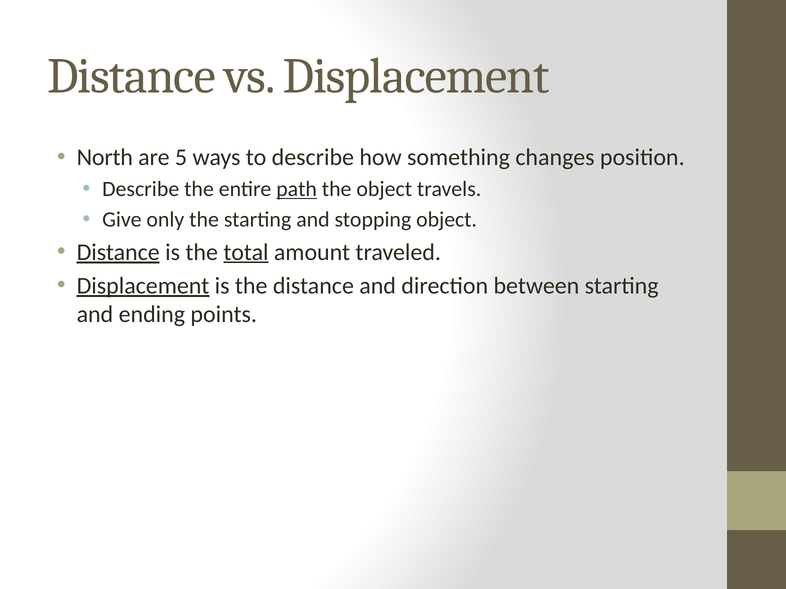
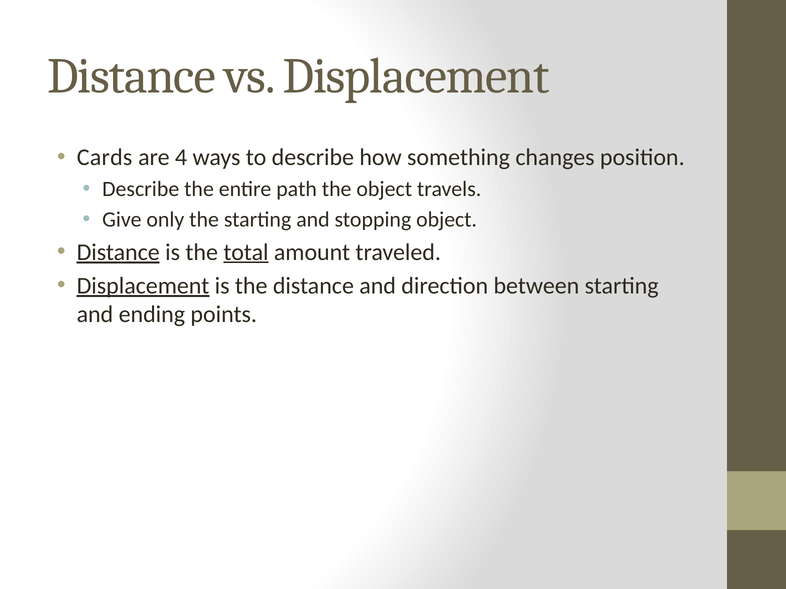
North: North -> Cards (105, 158)
5: 5 -> 4 (181, 158)
path underline: present -> none (297, 189)
